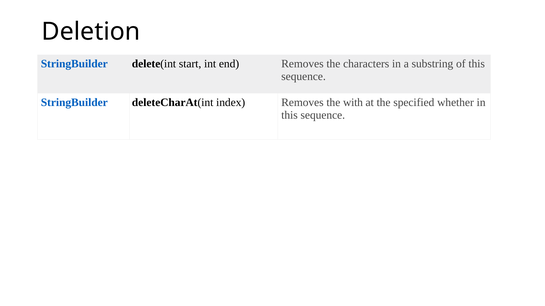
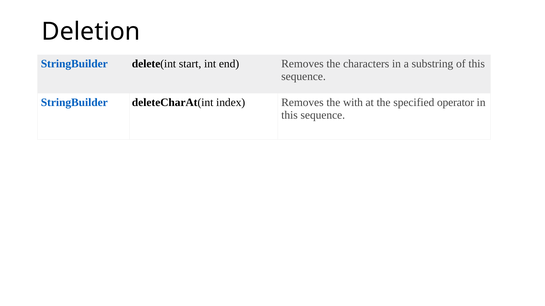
whether: whether -> operator (456, 103)
